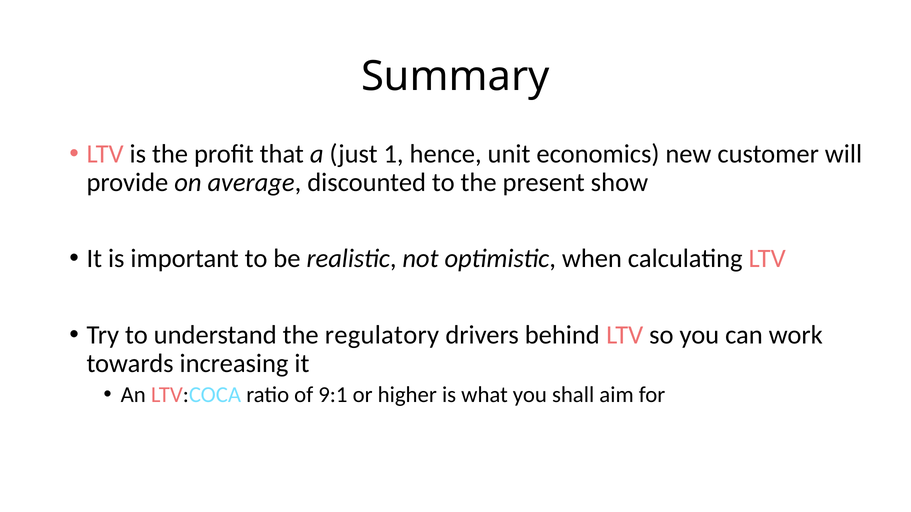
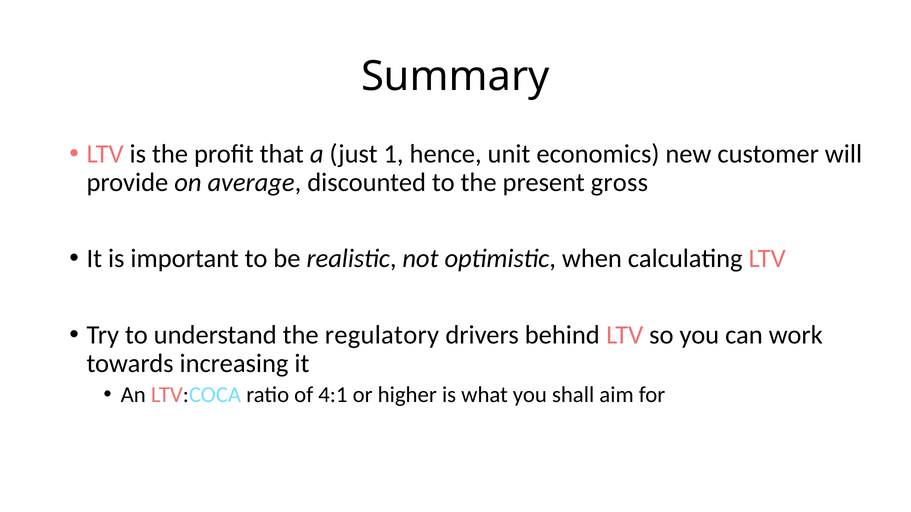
show: show -> gross (619, 183)
9:1: 9:1 -> 4:1 (333, 395)
